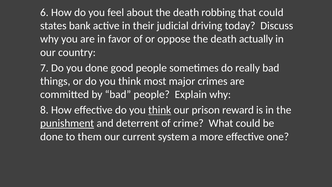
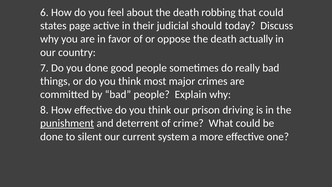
bank: bank -> page (80, 26)
driving: driving -> should (207, 26)
think underline: present -> none (160, 110)
reward: reward -> driving (238, 110)
them: them -> silent (90, 136)
